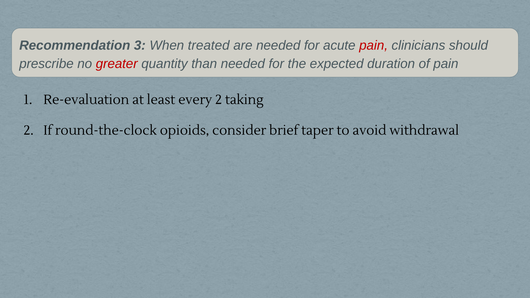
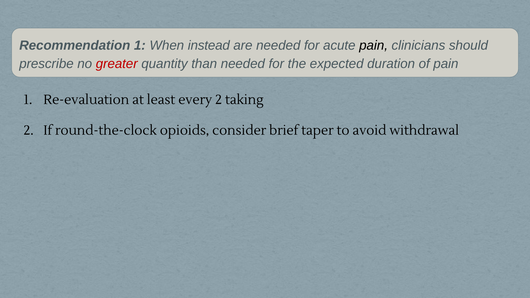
Recommendation 3: 3 -> 1 (140, 46)
treated: treated -> instead (209, 46)
pain colour: red -> black (374, 46)
